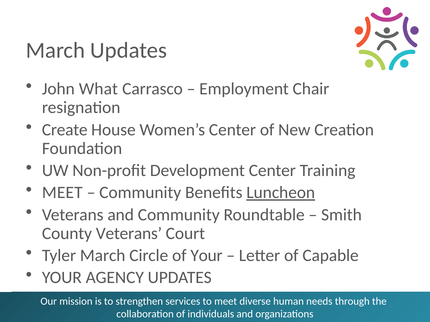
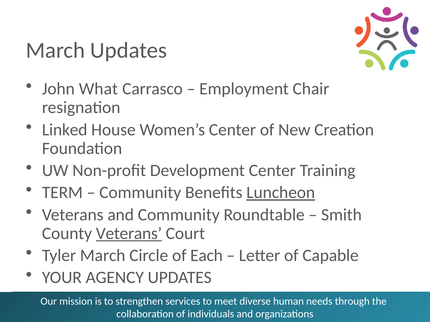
Create: Create -> Linked (65, 130)
MEET: MEET -> TERM (62, 193)
Veterans underline: none -> present (129, 234)
of Your: Your -> Each (207, 256)
